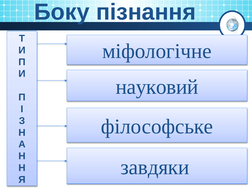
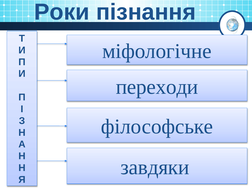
Боку: Боку -> Роки (62, 12)
науковий: науковий -> переходи (157, 87)
